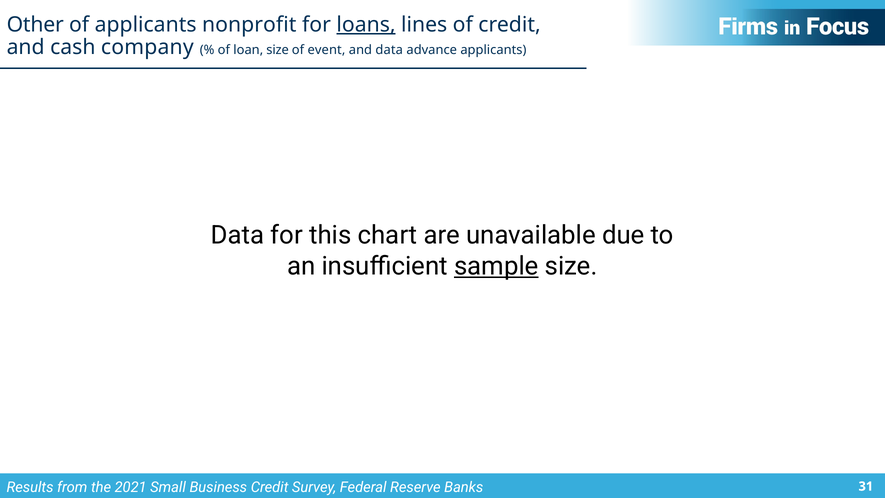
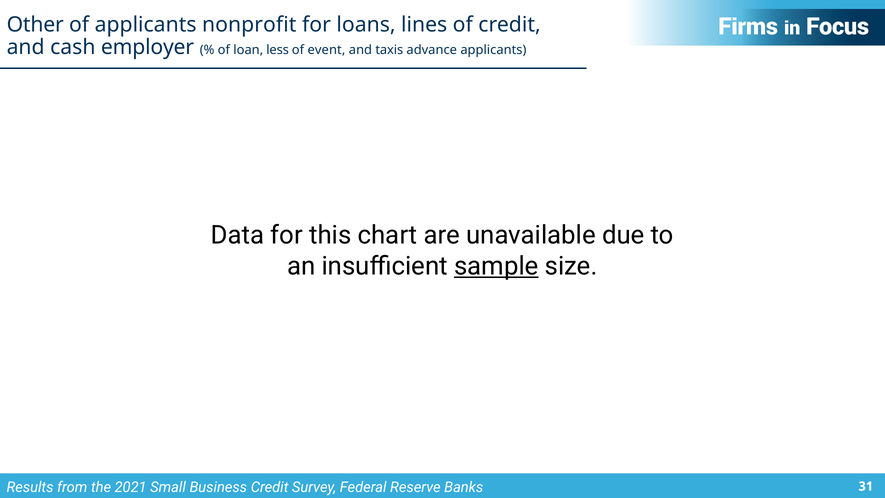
loans underline: present -> none (366, 25)
company: company -> employer (148, 47)
loan size: size -> less (278, 50)
and data: data -> taxis (389, 50)
